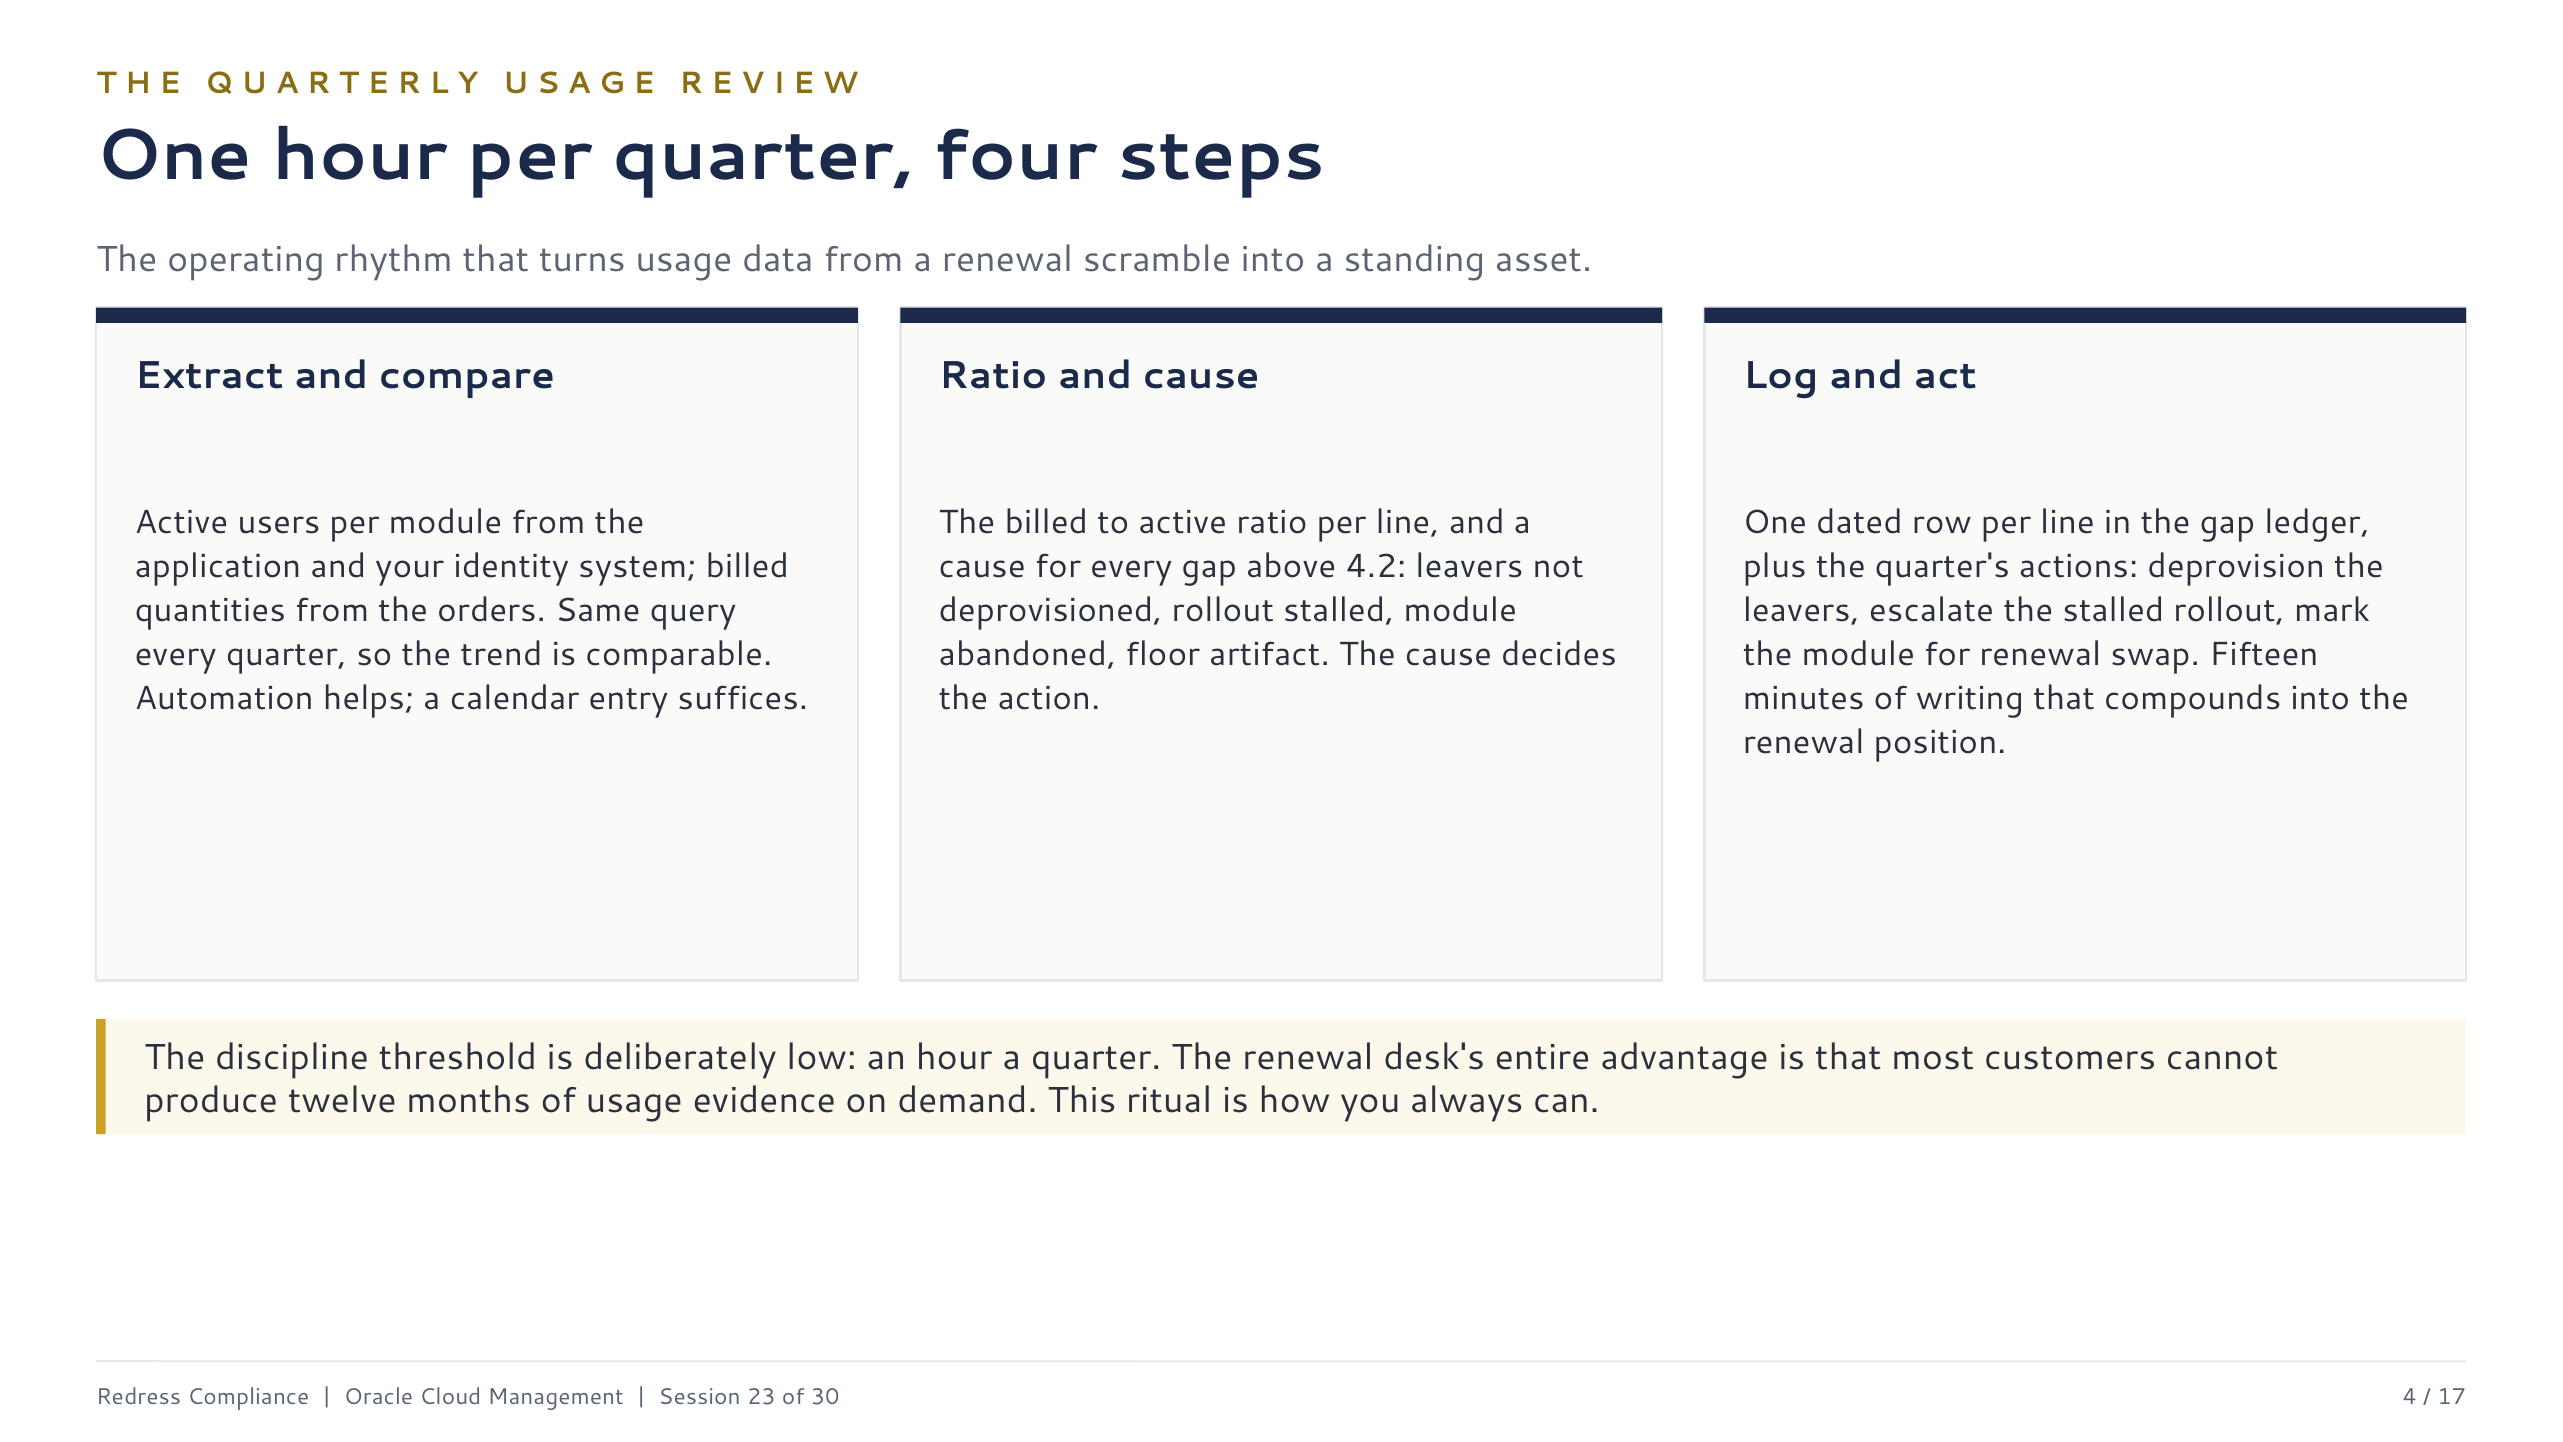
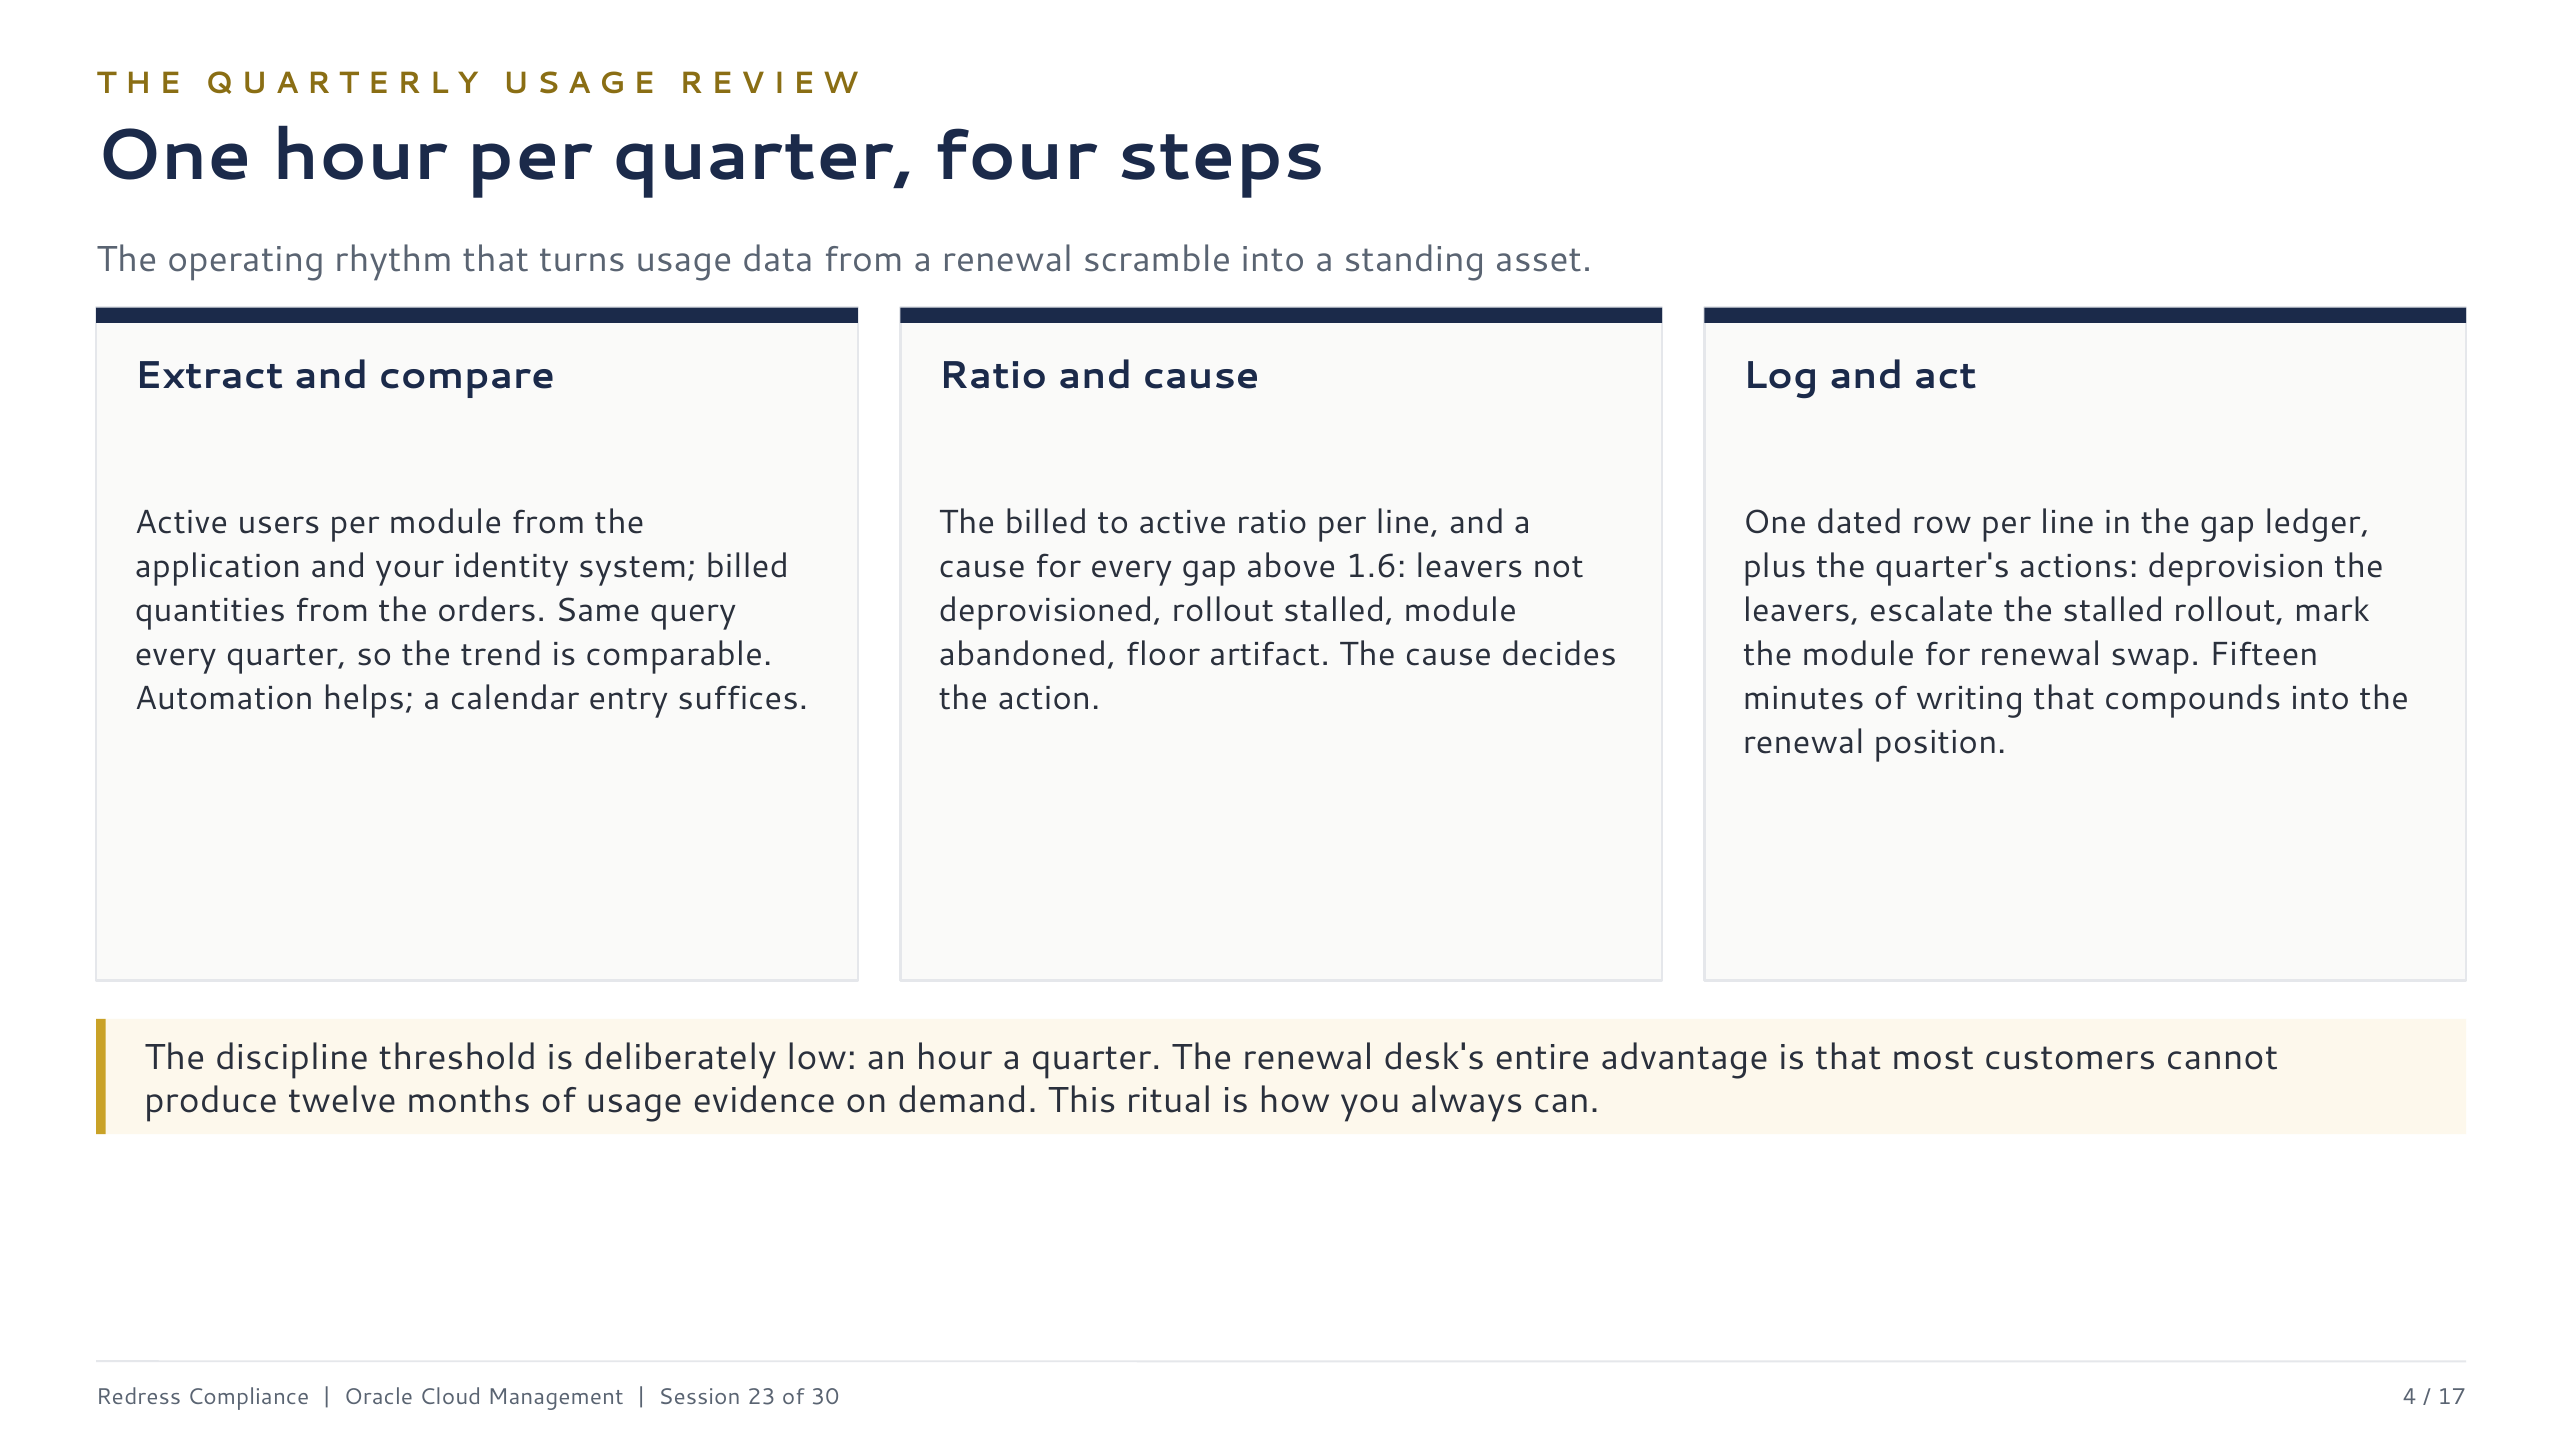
4.2: 4.2 -> 1.6 (1376, 566)
